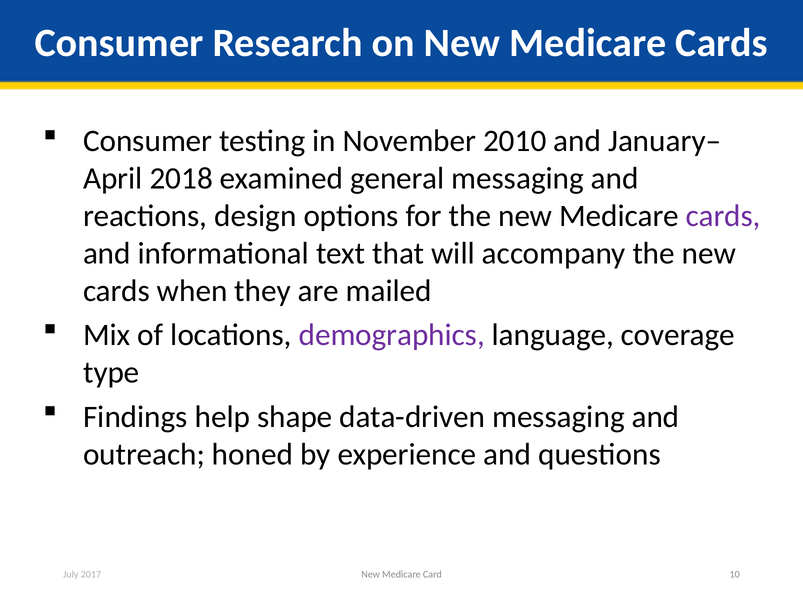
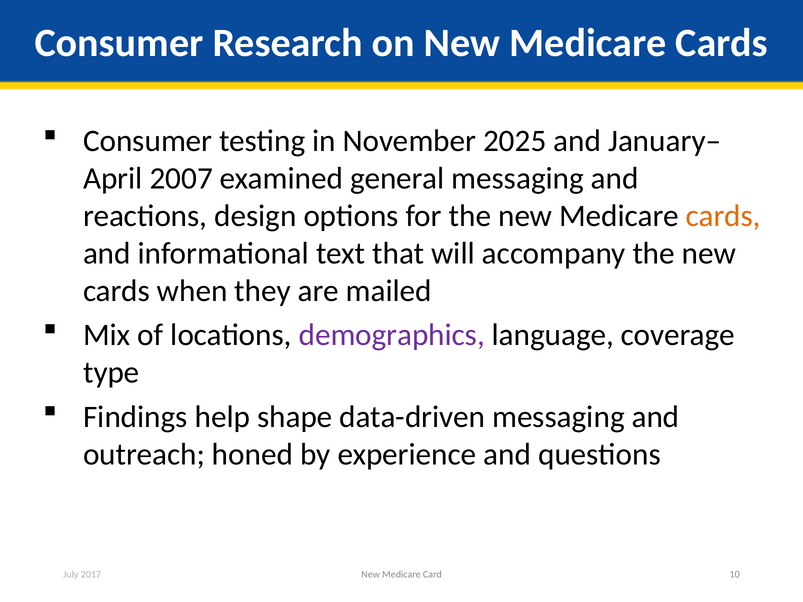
2010: 2010 -> 2025 (515, 141)
2018: 2018 -> 2007 (181, 179)
cards colour: purple -> orange (723, 216)
